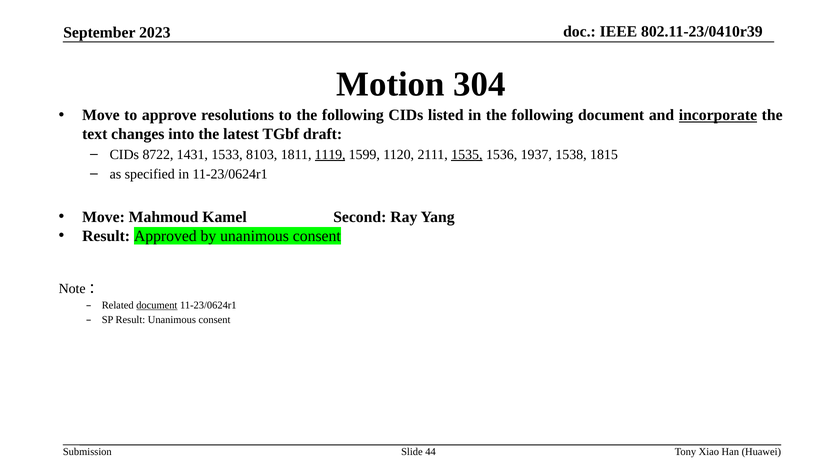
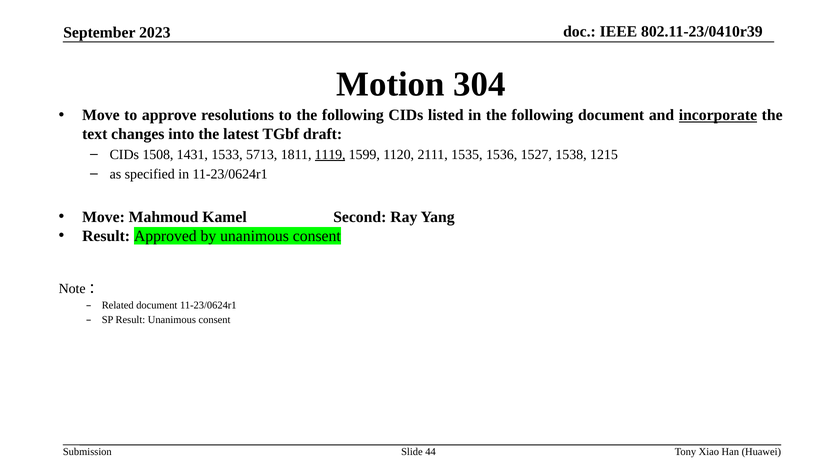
8722: 8722 -> 1508 (158, 154)
8103: 8103 -> 5713 (262, 154)
1535 underline: present -> none (467, 154)
1937: 1937 -> 1527 (536, 154)
1815: 1815 -> 1215 (604, 154)
document underline: present -> none (157, 305)
